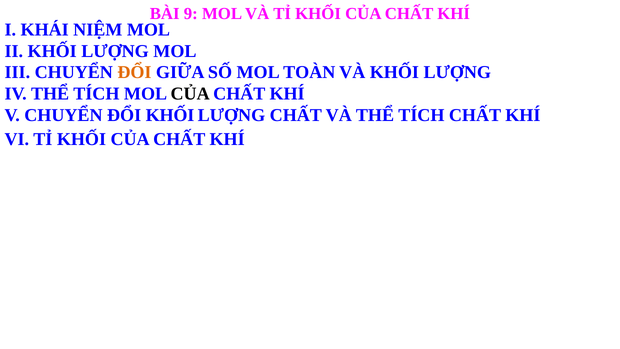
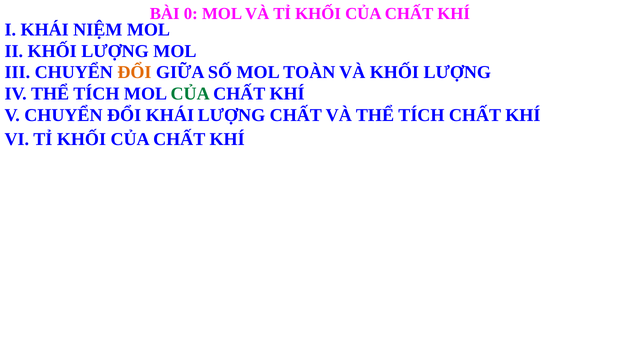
9: 9 -> 0 (191, 14)
CỦA colour: black -> green (190, 94)
ĐỔI KHỐI: KHỐI -> KHÁI (170, 115)
